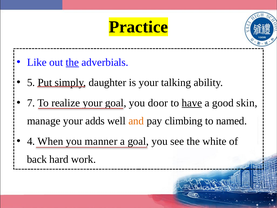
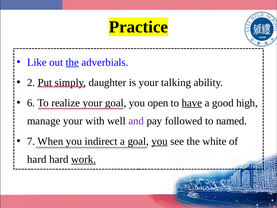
5: 5 -> 2 (31, 83)
7: 7 -> 6 (31, 103)
door: door -> open (158, 103)
skin: skin -> high (247, 103)
adds: adds -> with (95, 121)
and colour: orange -> purple (136, 121)
climbing: climbing -> followed (184, 121)
4: 4 -> 7 (31, 141)
manner: manner -> indirect (101, 141)
you underline: none -> present (160, 141)
back: back -> hard (37, 159)
work underline: none -> present (84, 159)
